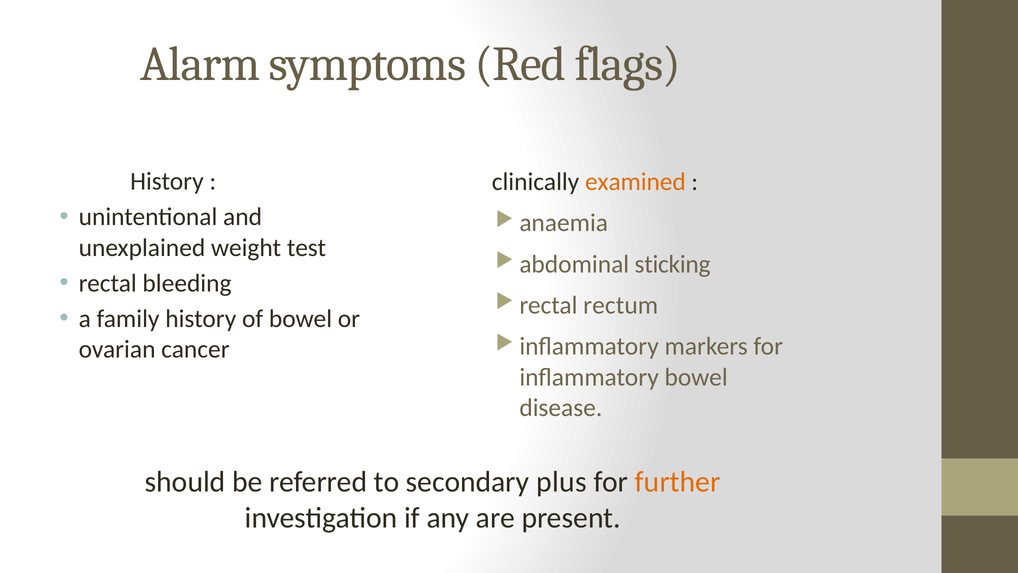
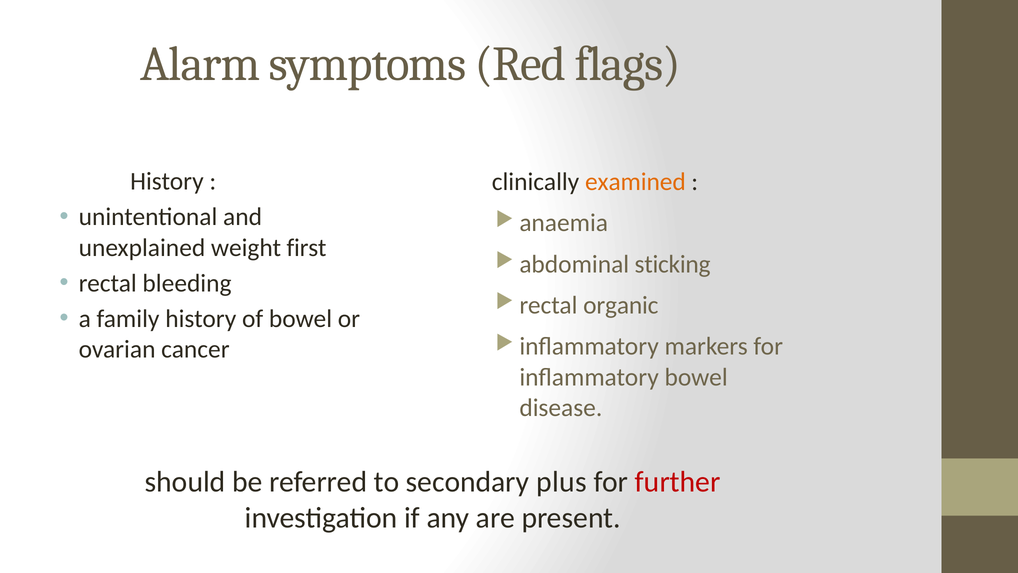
test: test -> first (307, 247)
rectum: rectum -> organic (621, 305)
further colour: orange -> red (678, 482)
